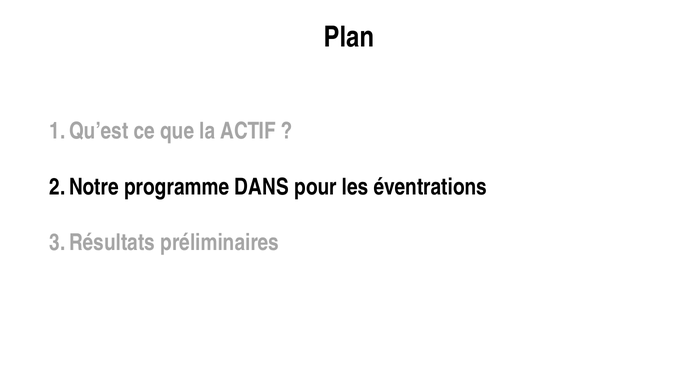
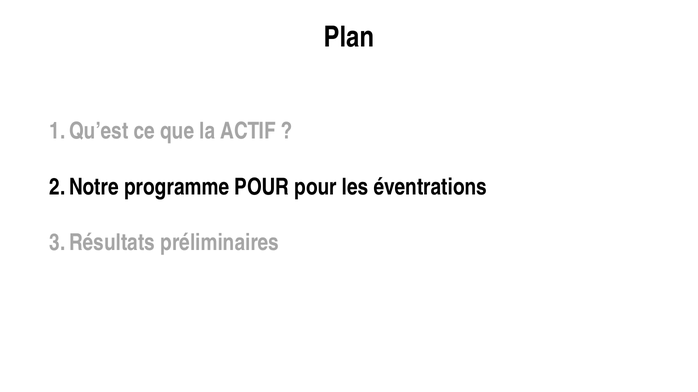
programme DANS: DANS -> POUR (262, 187)
